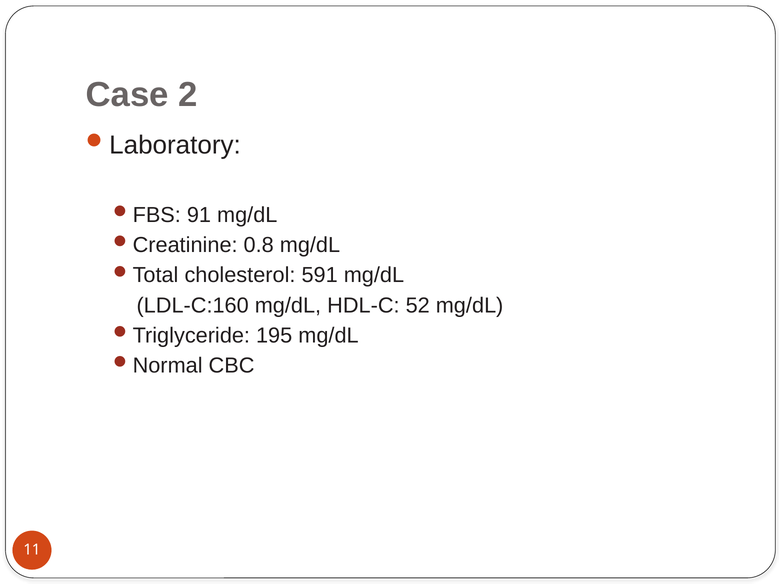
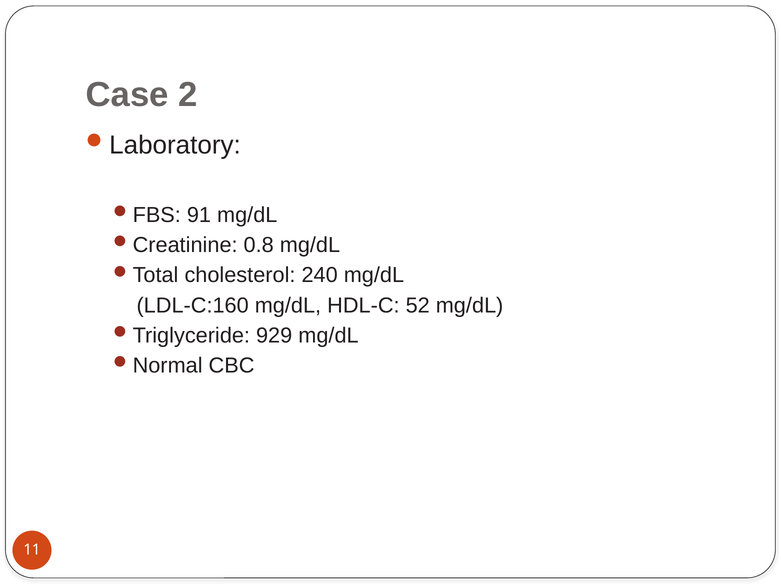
591: 591 -> 240 (320, 275)
195: 195 -> 929 (274, 335)
